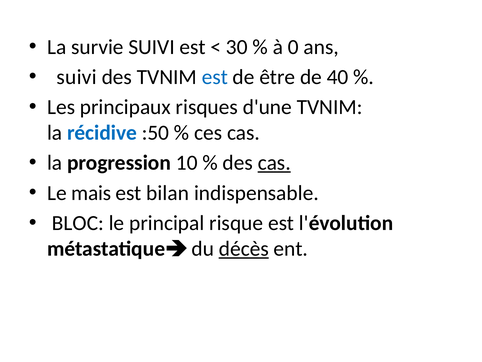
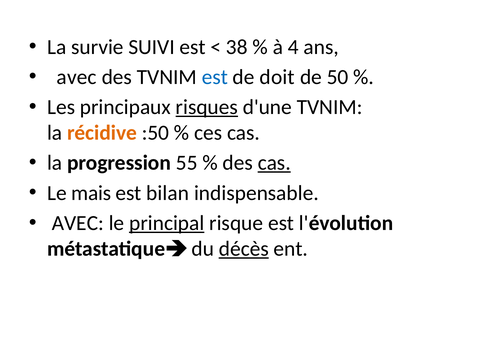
30: 30 -> 38 (237, 47)
0: 0 -> 4 (293, 47)
suivi: suivi -> avec (77, 77)
être: être -> doit (277, 77)
40: 40 -> 50 (338, 77)
risques underline: none -> present (207, 107)
récidive colour: blue -> orange (102, 133)
10: 10 -> 55 (187, 163)
BLOC: BLOC -> AVEC (78, 223)
principal underline: none -> present (167, 223)
